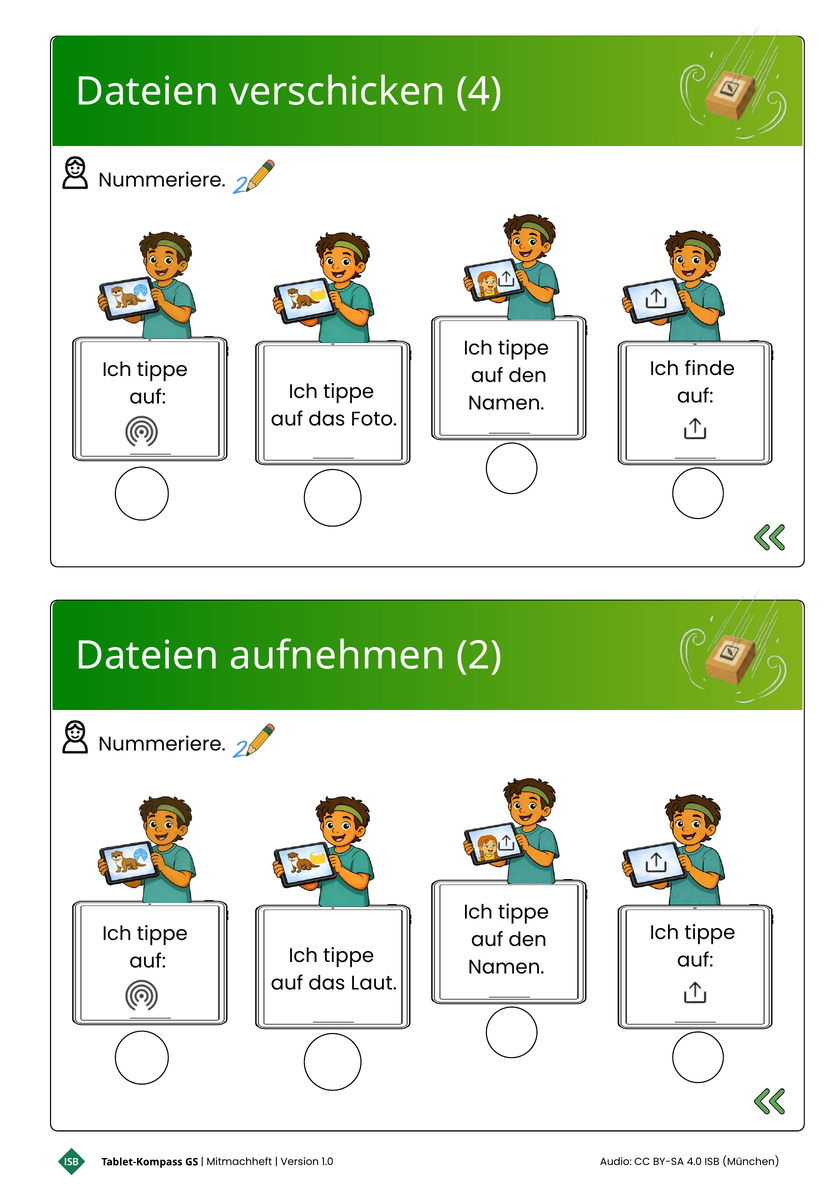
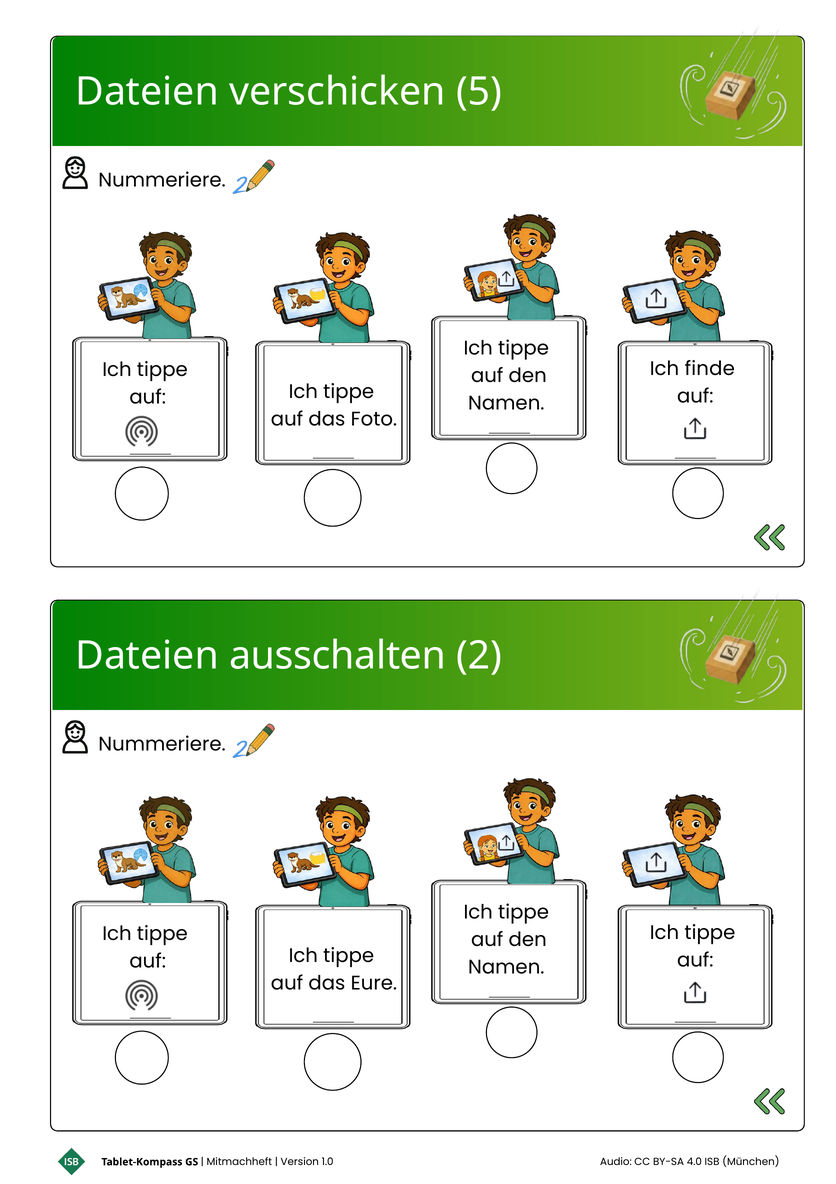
4: 4 -> 5 (479, 92)
aufnehmen: aufnehmen -> ausschalten (338, 655)
Laut: Laut -> Eure (374, 982)
